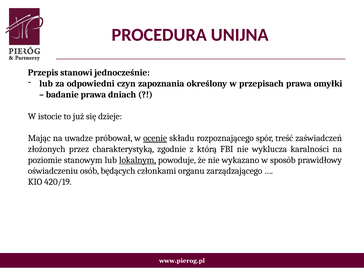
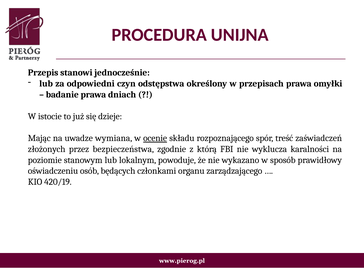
zapoznania: zapoznania -> odstępstwa (161, 84)
próbował: próbował -> wymiana (114, 138)
charakterystyką: charakterystyką -> bezpieczeństwa (123, 149)
lokalnym underline: present -> none (138, 160)
